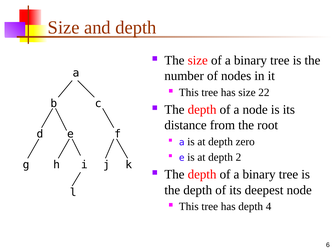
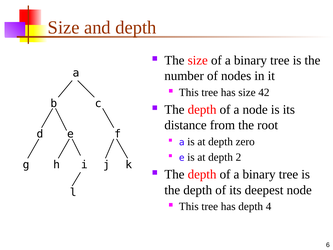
22: 22 -> 42 (264, 92)
